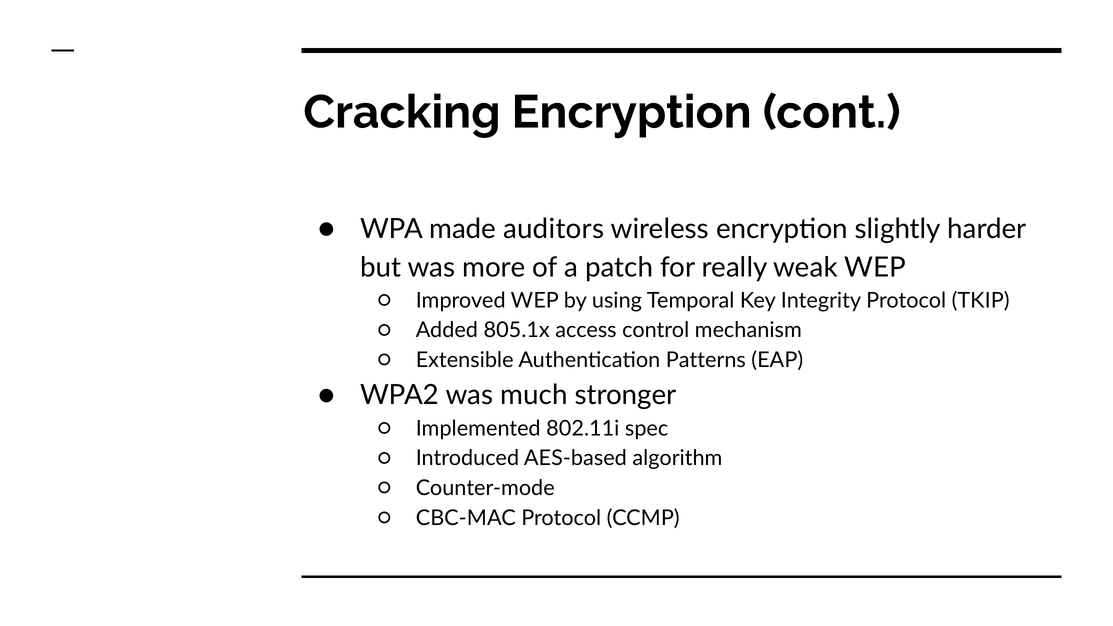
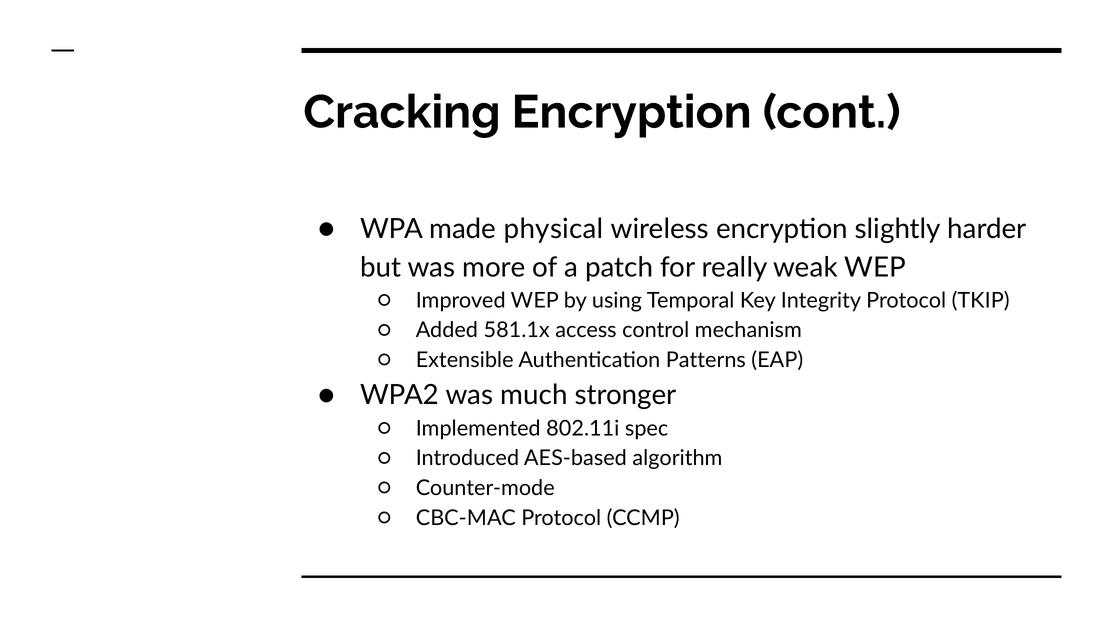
auditors: auditors -> physical (554, 229)
805.1x: 805.1x -> 581.1x (517, 330)
